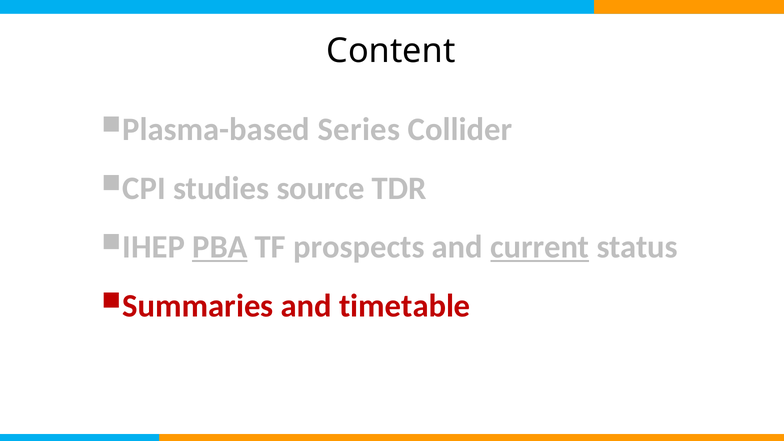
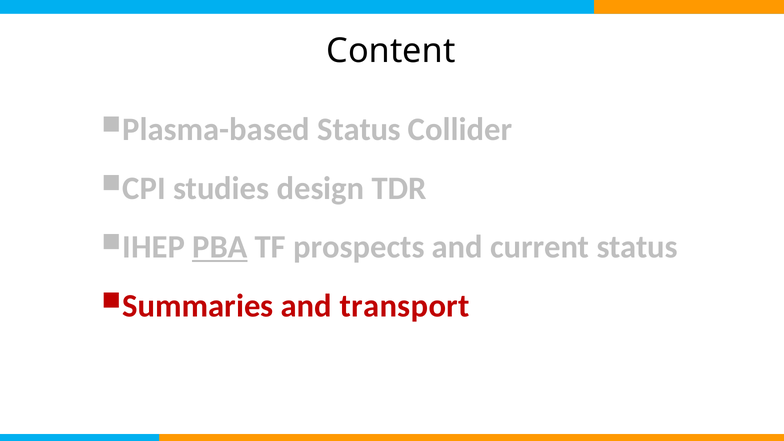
Series: Series -> Status (359, 130)
source: source -> design (321, 188)
current underline: present -> none (540, 247)
timetable: timetable -> transport (405, 306)
